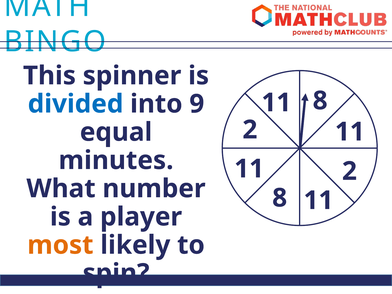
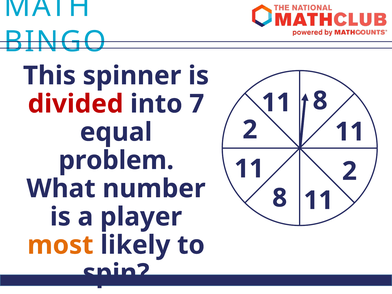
divided colour: blue -> red (76, 104)
9: 9 -> 7 (197, 104)
minutes: minutes -> problem (116, 160)
